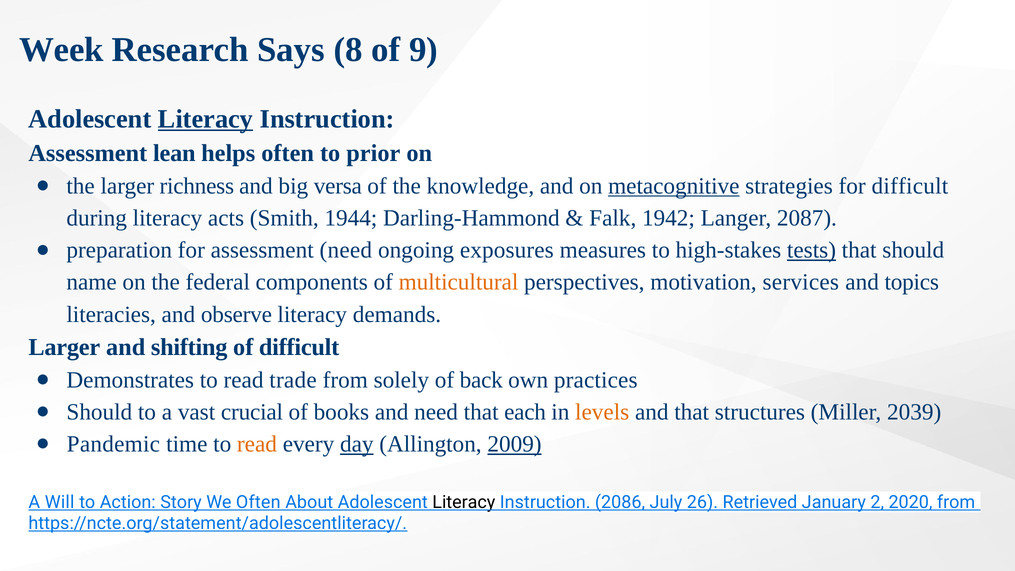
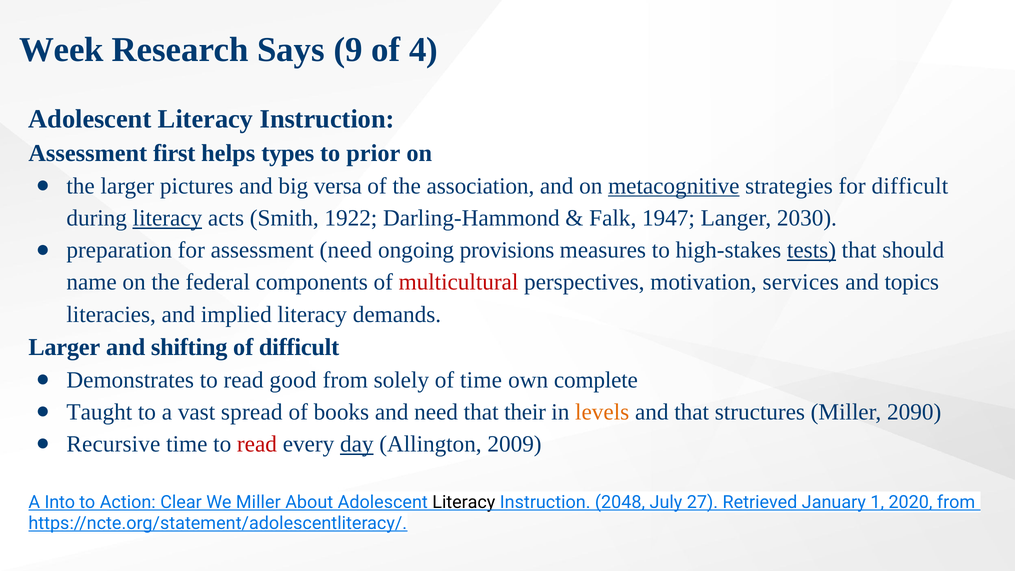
8: 8 -> 9 (348, 50)
9: 9 -> 4 (424, 50)
Literacy underline: present -> none (206, 119)
lean: lean -> first (174, 153)
helps often: often -> types (288, 153)
richness: richness -> pictures (197, 186)
knowledge: knowledge -> association (480, 186)
literacy underline: none -> present (167, 218)
1944: 1944 -> 1922 (351, 218)
1942: 1942 -> 1947 (668, 218)
2087: 2087 -> 2030 (807, 218)
exposures: exposures -> provisions (507, 250)
multicultural colour: orange -> red (459, 282)
observe: observe -> implied (236, 314)
trade: trade -> good (293, 380)
of back: back -> time (481, 380)
practices: practices -> complete (596, 380)
Should: Should -> Taught (99, 412)
crucial: crucial -> spread (252, 412)
each: each -> their (525, 412)
2039: 2039 -> 2090 (914, 412)
Pandemic: Pandemic -> Recursive (113, 444)
read colour: orange -> red (257, 444)
2009 underline: present -> none (515, 444)
Will: Will -> Into (60, 502)
Story: Story -> Clear (181, 502)
We Often: Often -> Miller (258, 502)
2086: 2086 -> 2048 (620, 502)
26: 26 -> 27 (702, 502)
2: 2 -> 1 (877, 502)
